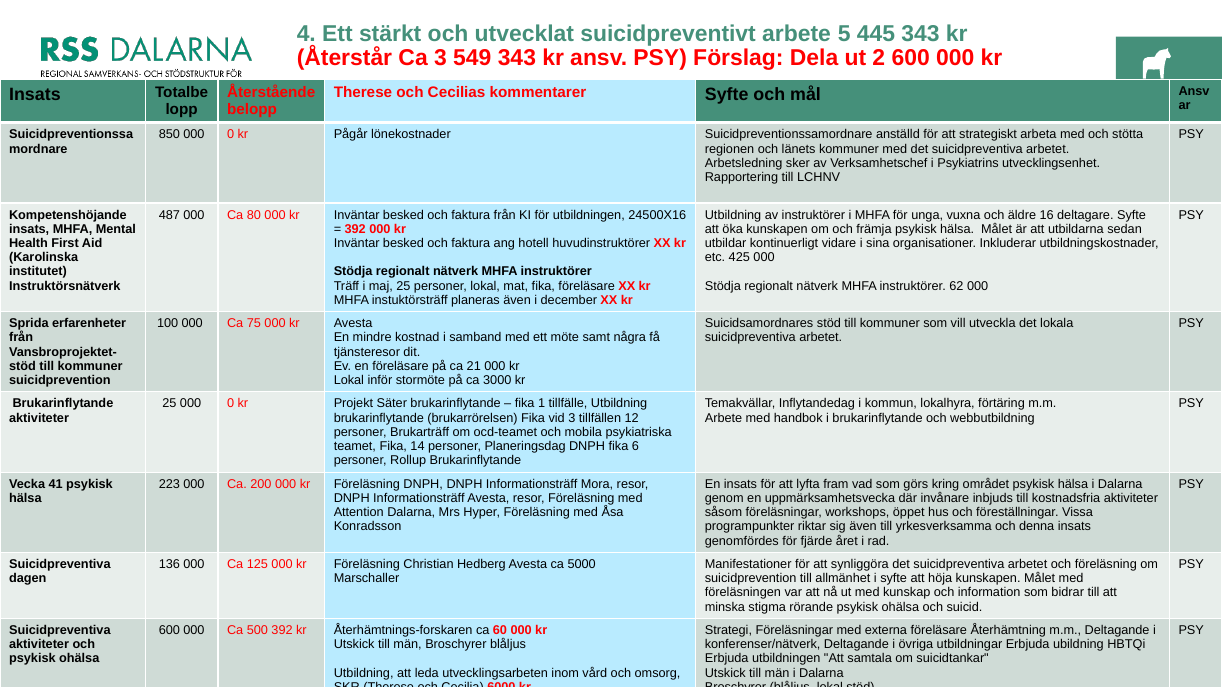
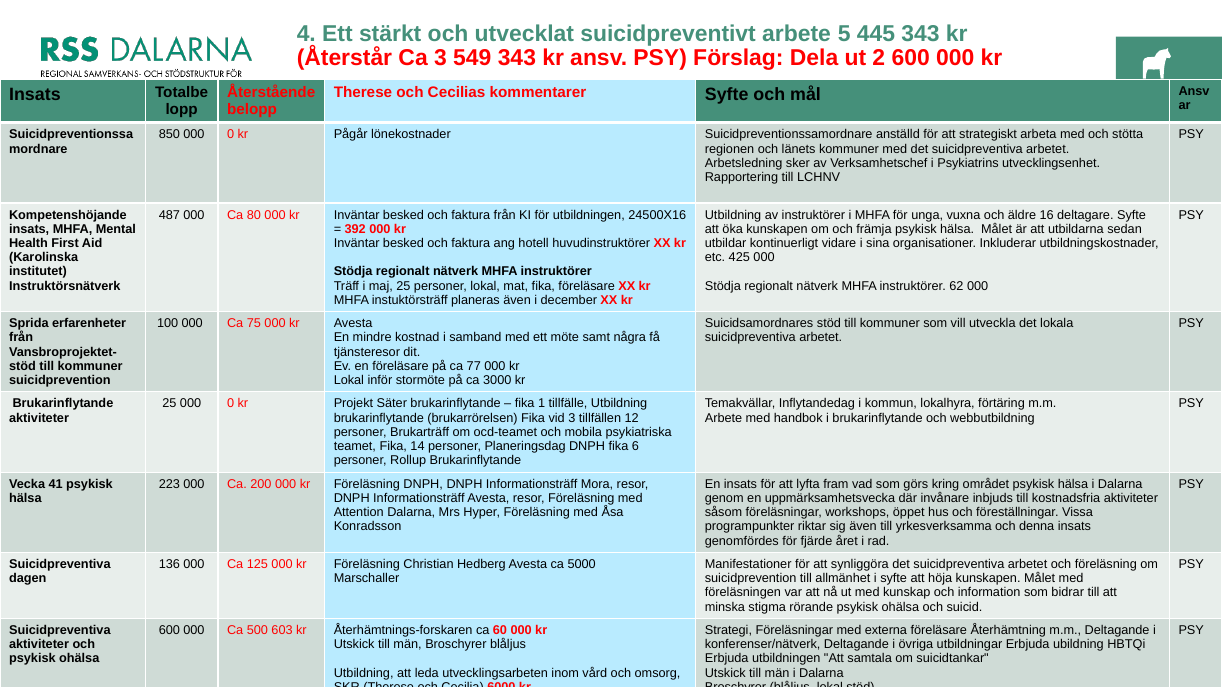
21: 21 -> 77 (474, 366)
500 392: 392 -> 603 (282, 631)
